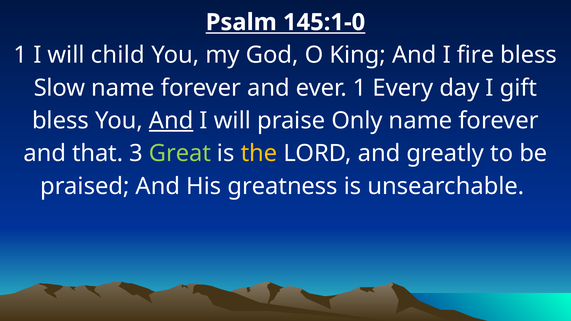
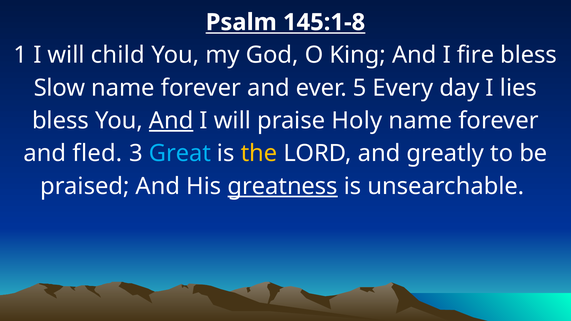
145:1-0: 145:1-0 -> 145:1-8 (324, 22)
ever 1: 1 -> 5 (360, 88)
gift: gift -> lies (518, 88)
Only: Only -> Holy (357, 121)
that: that -> fled (97, 154)
Great colour: light green -> light blue (180, 154)
greatness underline: none -> present (283, 186)
